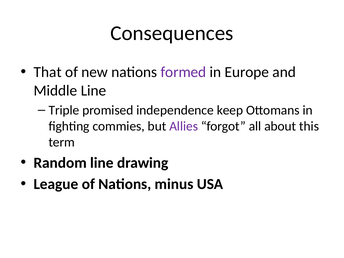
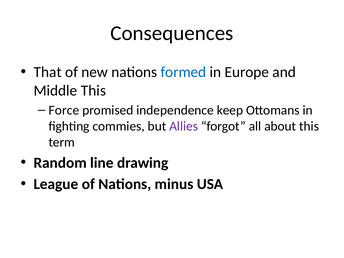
formed colour: purple -> blue (183, 72)
Middle Line: Line -> This (93, 91)
Triple: Triple -> Force (64, 110)
